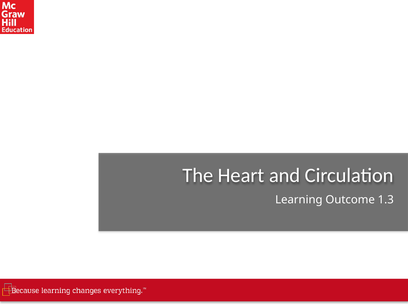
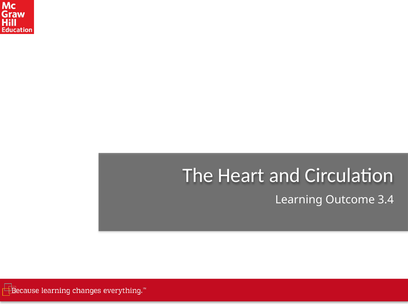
1.3: 1.3 -> 3.4 (386, 200)
